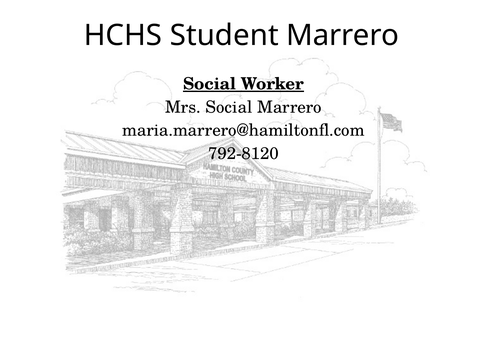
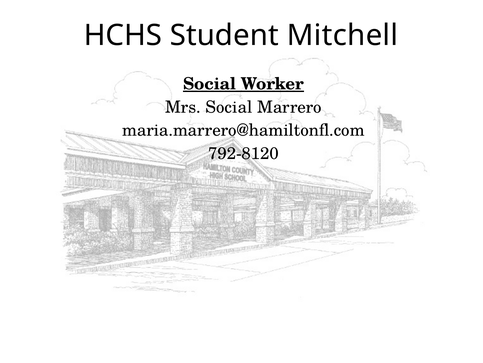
Student Marrero: Marrero -> Mitchell (342, 35)
